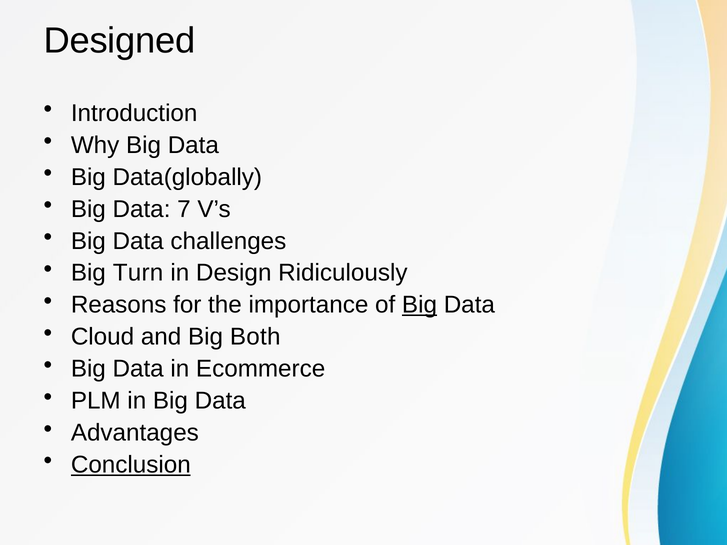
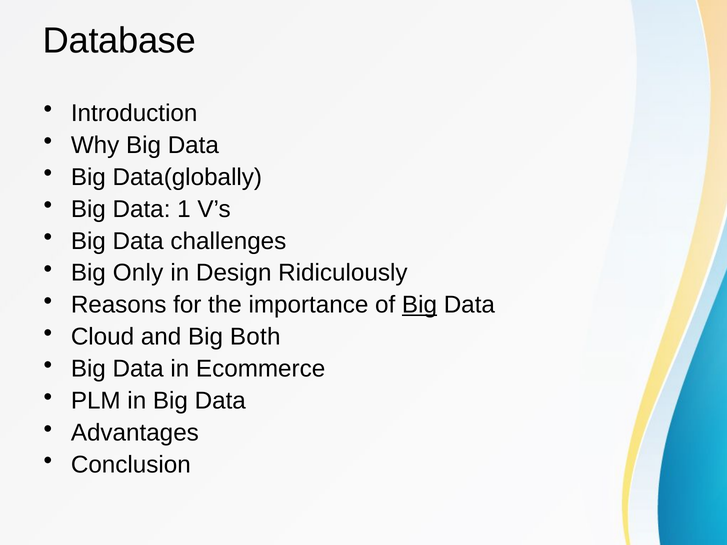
Designed: Designed -> Database (119, 41)
7: 7 -> 1 (184, 209)
Turn: Turn -> Only (138, 273)
Conclusion underline: present -> none (131, 465)
